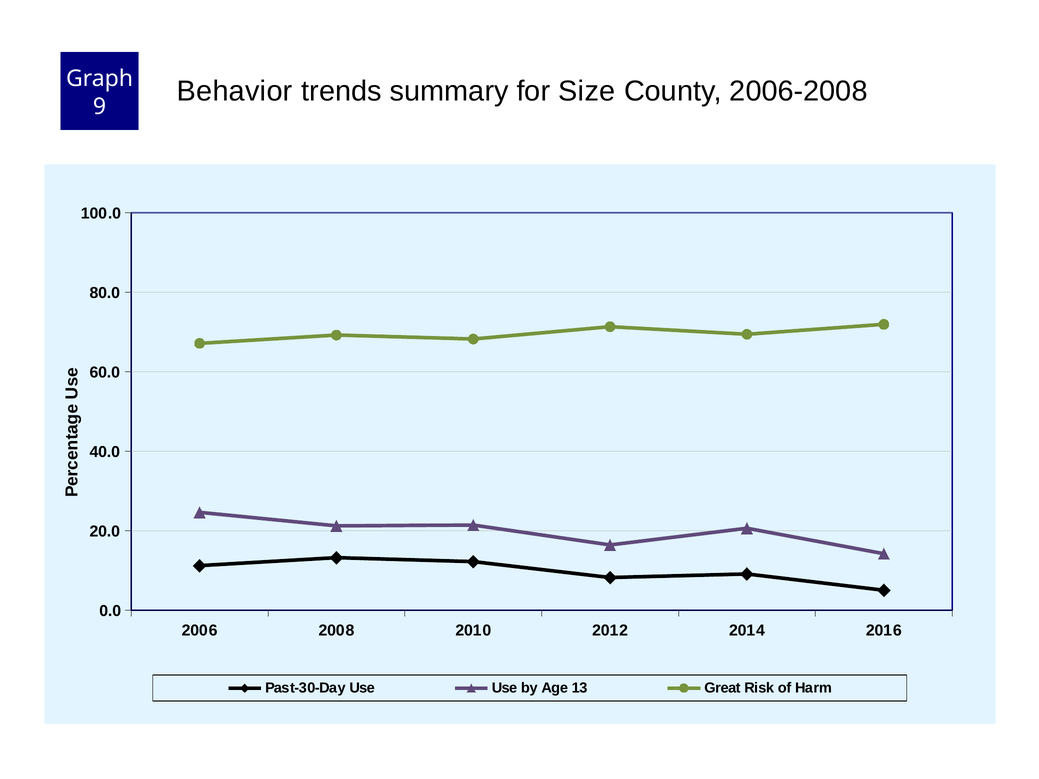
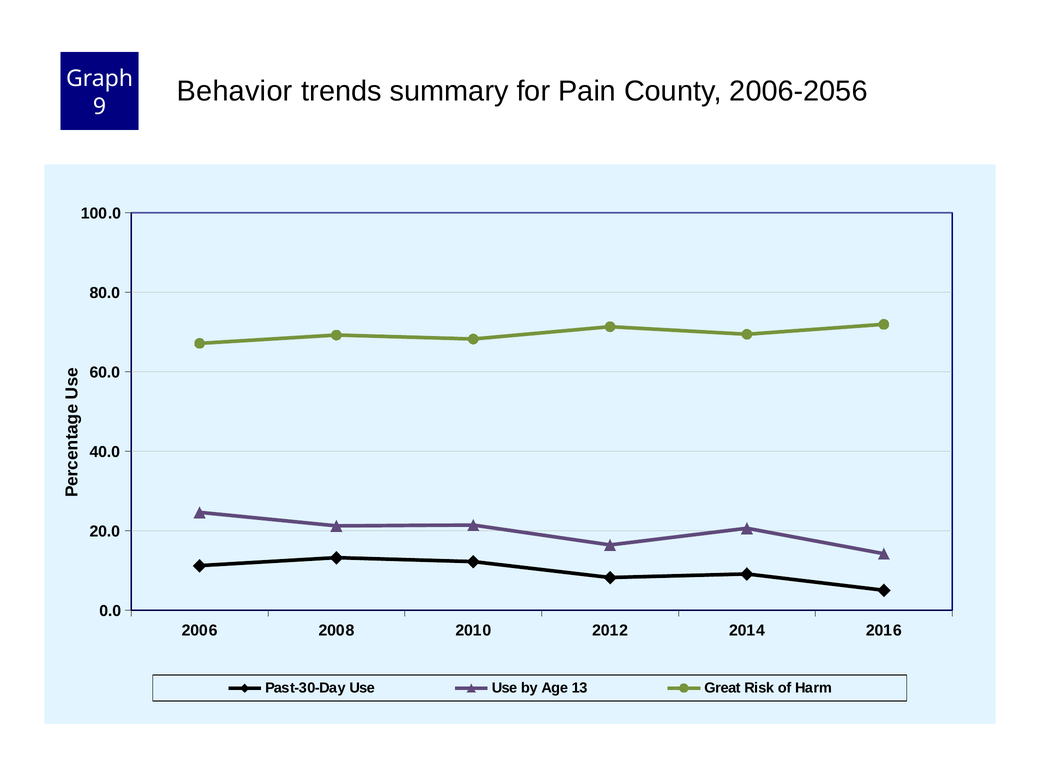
Size: Size -> Pain (587, 91)
2006-2008: 2006-2008 -> 2006-2056 (799, 91)
